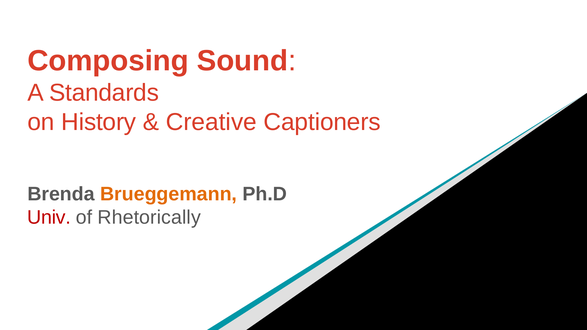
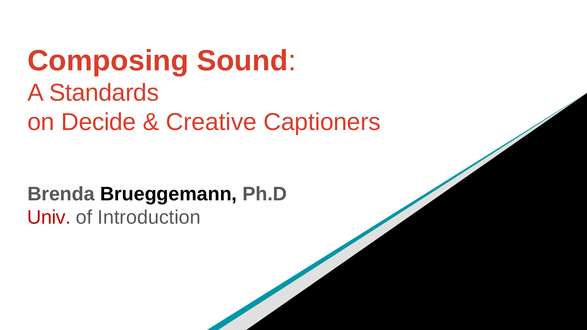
History: History -> Decide (99, 122)
Brueggemann colour: orange -> black (169, 194)
Rhetorically: Rhetorically -> Introduction (149, 218)
